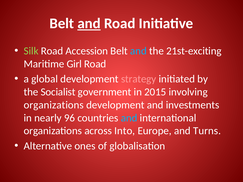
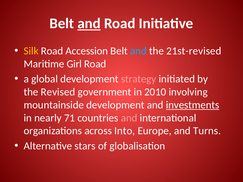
Silk colour: light green -> yellow (31, 51)
21st-exciting: 21st-exciting -> 21st-revised (194, 51)
Socialist: Socialist -> Revised (58, 92)
2015: 2015 -> 2010 (155, 92)
organizations: organizations -> mountainside (54, 105)
investments underline: none -> present (193, 105)
96: 96 -> 71 (70, 118)
and colour: light blue -> pink (129, 118)
ones: ones -> stars (85, 146)
